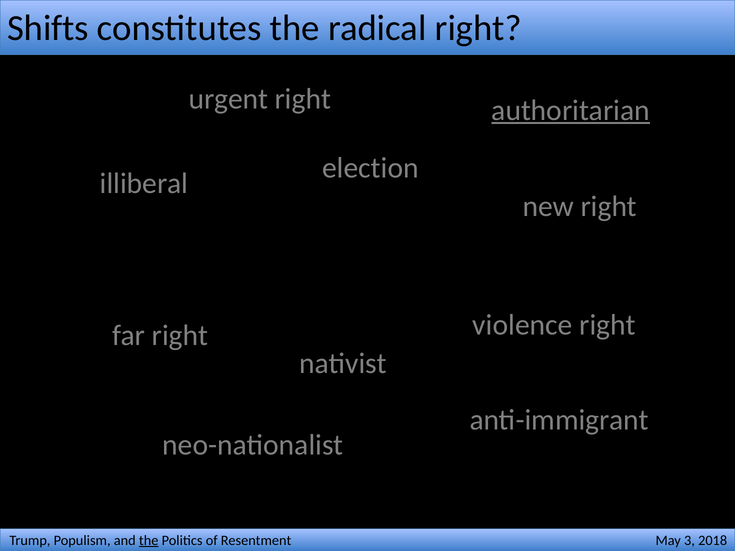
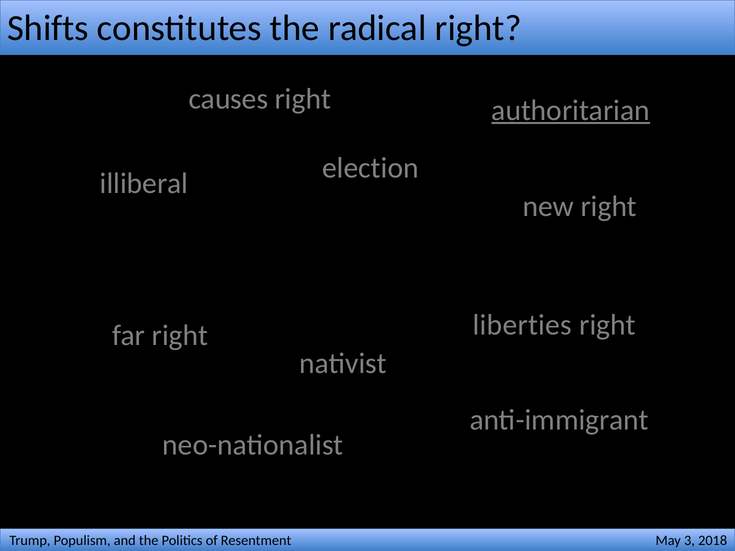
urgent: urgent -> causes (228, 99)
violence: violence -> liberties (522, 325)
the underline: present -> none (149, 541)
